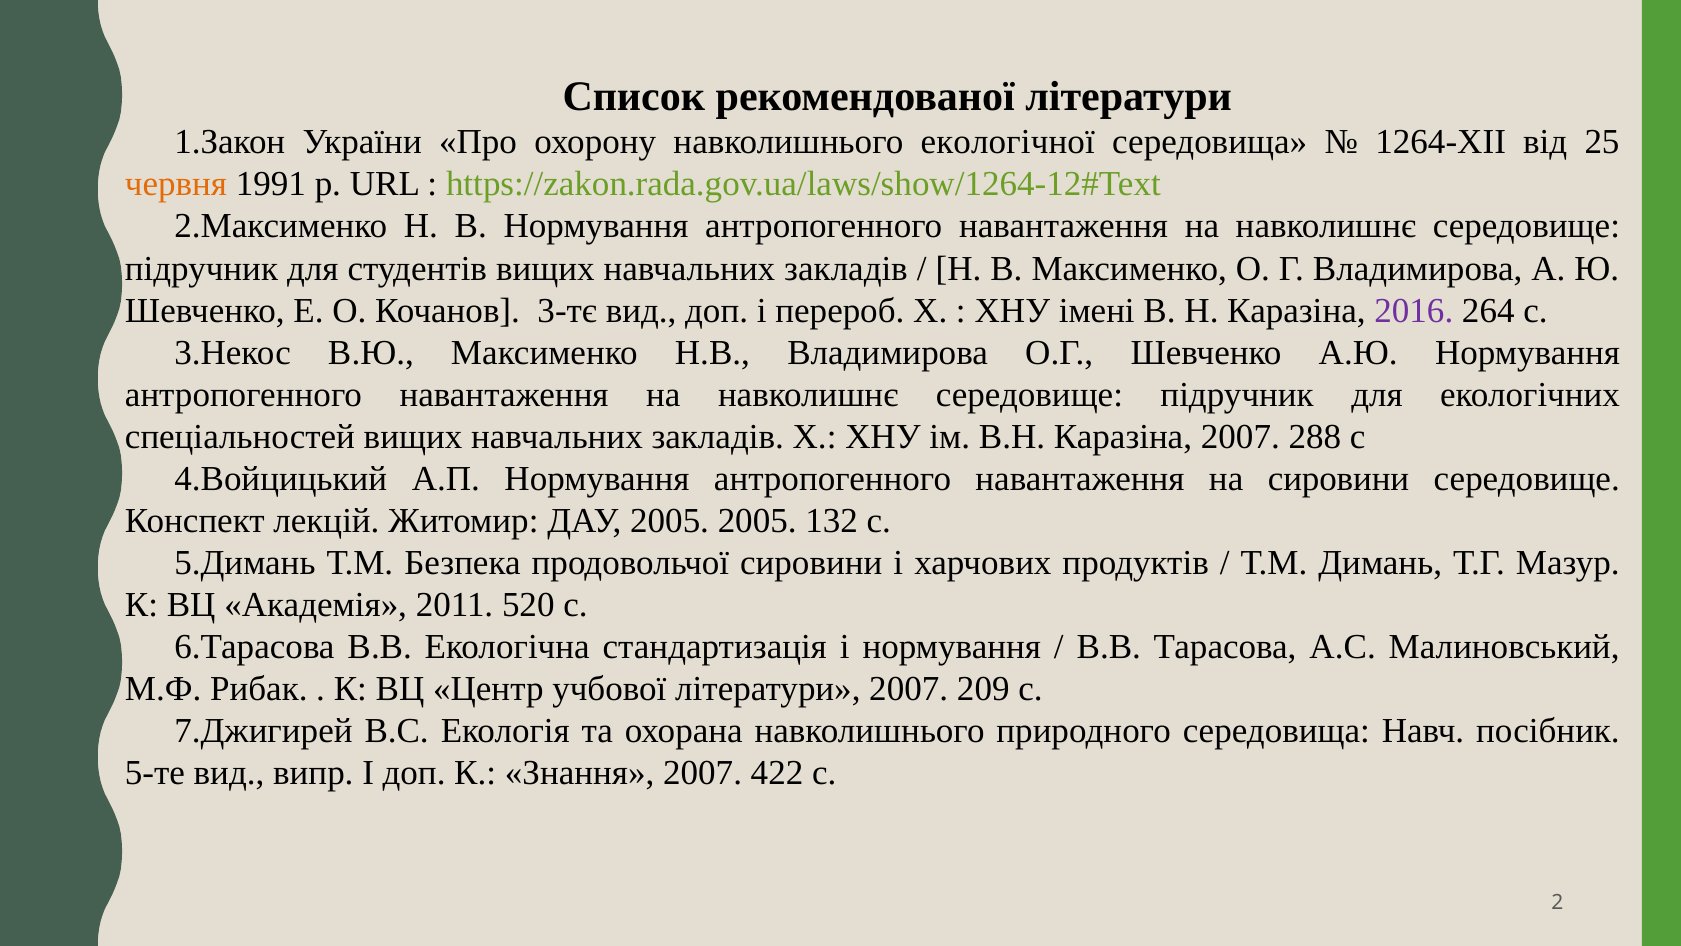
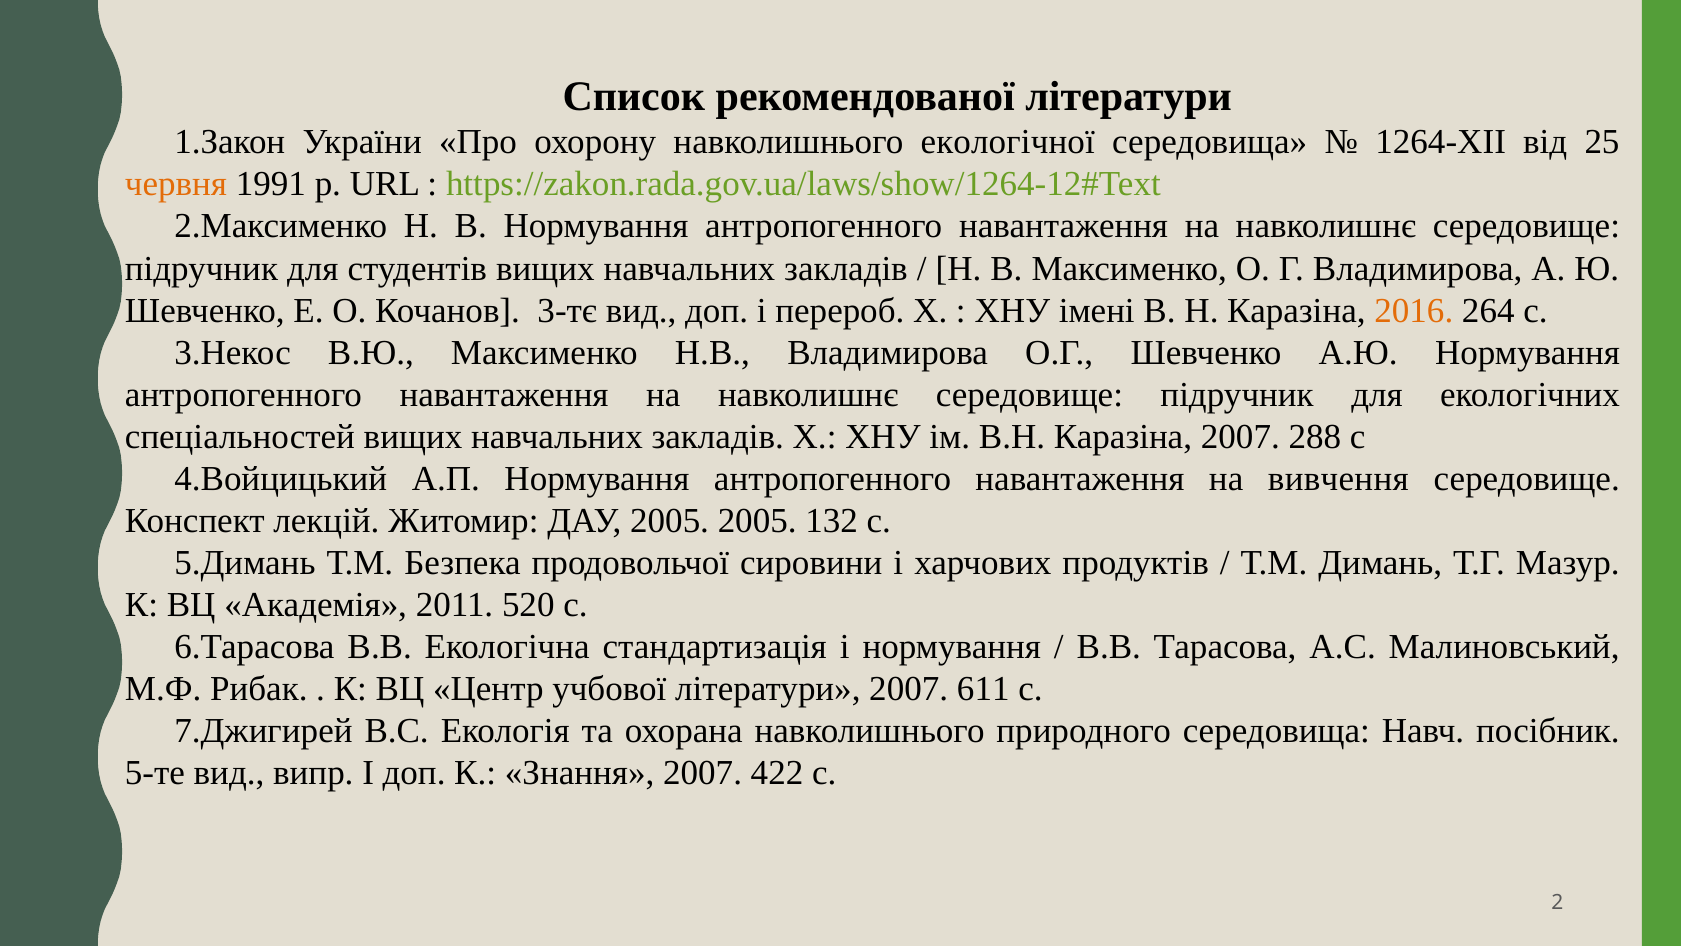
2016 colour: purple -> orange (1414, 310)
на сировини: сировини -> вивчення (1338, 479)
209: 209 -> 611 (983, 689)
